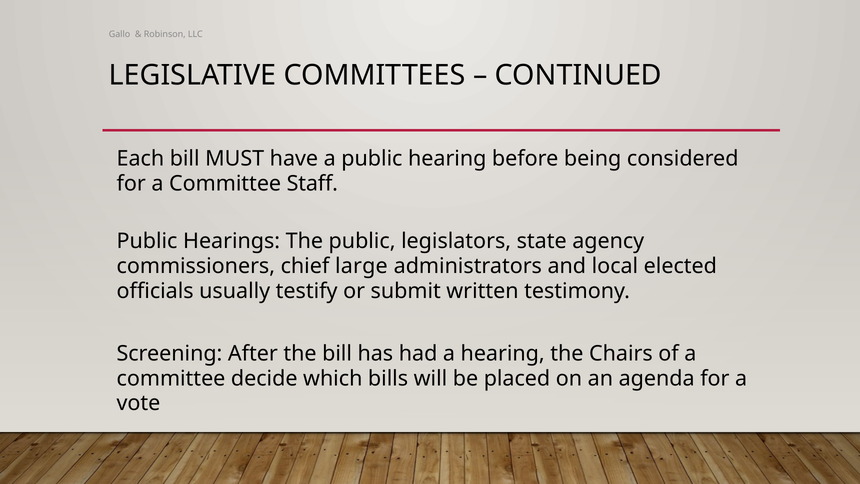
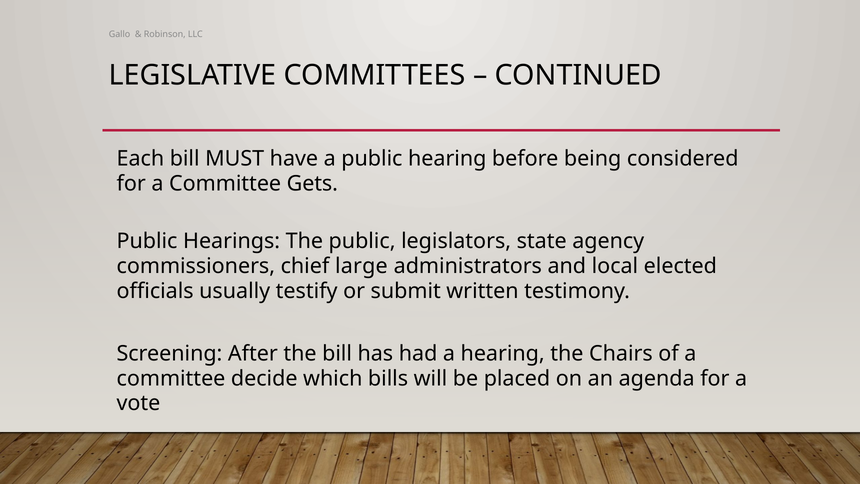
Staff: Staff -> Gets (312, 184)
